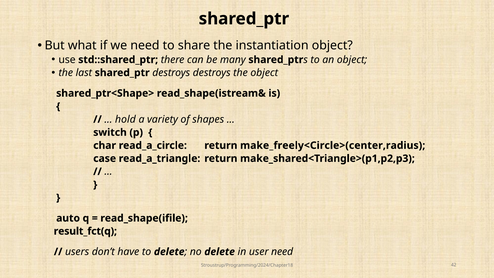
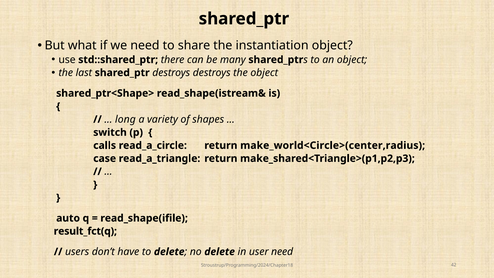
hold: hold -> long (125, 119)
char: char -> calls (105, 145)
make_freely<Circle>(center,radius: make_freely<Circle>(center,radius -> make_world<Circle>(center,radius (333, 145)
